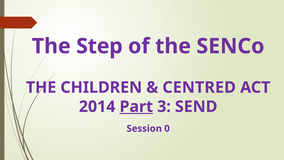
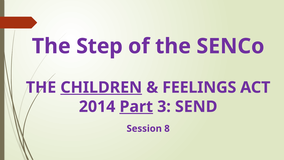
CHILDREN underline: none -> present (101, 87)
CENTRED: CENTRED -> FEELINGS (199, 87)
0: 0 -> 8 (167, 128)
